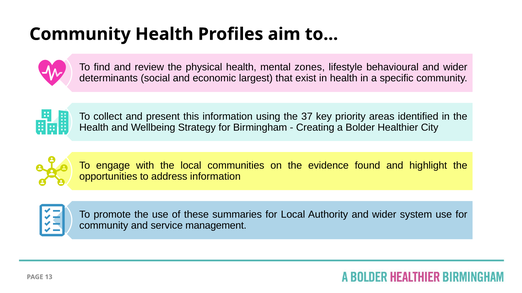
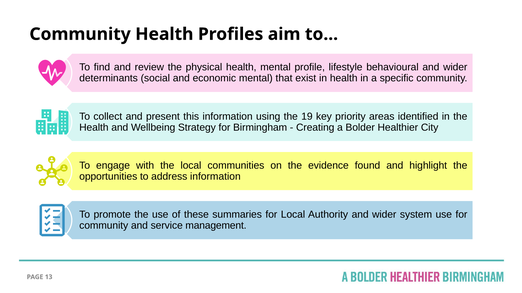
zones: zones -> profile (310, 67)
economic largest: largest -> mental (256, 78)
37: 37 -> 19 (307, 117)
